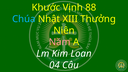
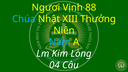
Khước: Khước -> Ngươi (46, 7)
Năm colour: pink -> light blue (60, 42)
Loan: Loan -> Lòng (81, 54)
